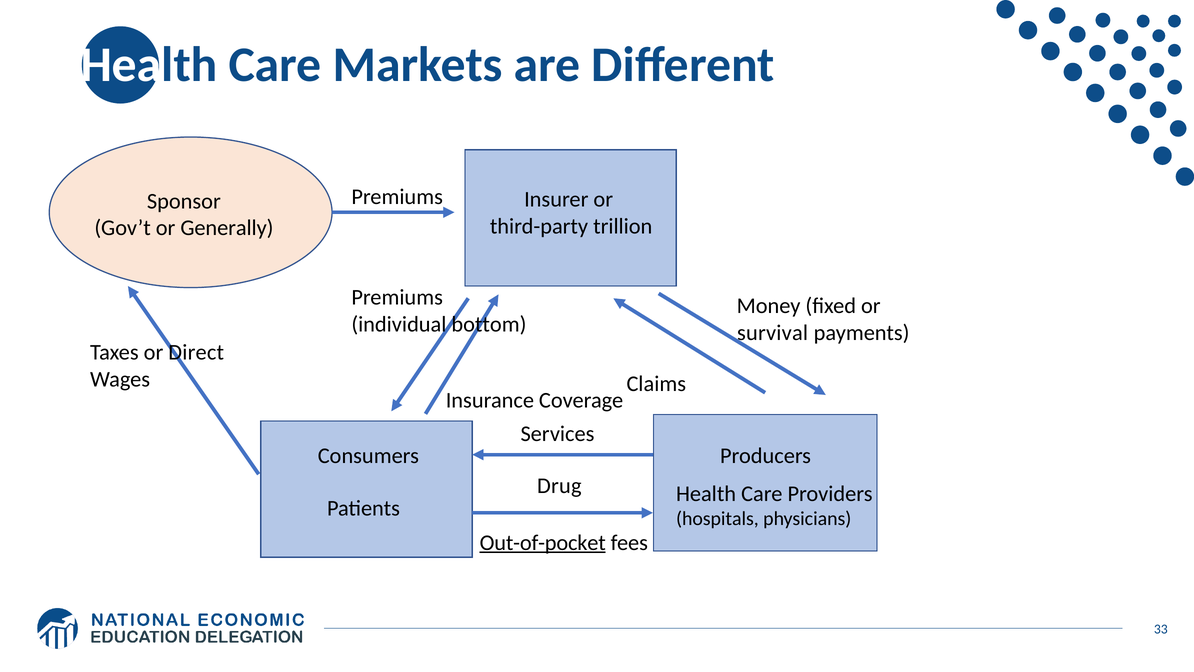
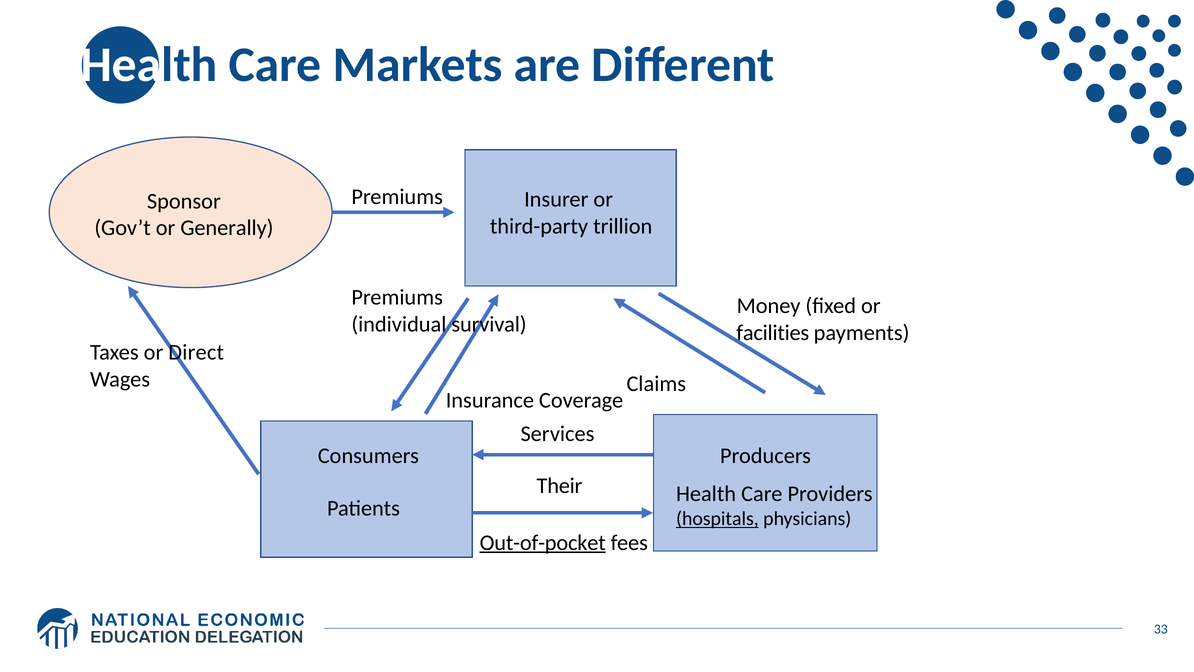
bottom: bottom -> survival (489, 324)
survival: survival -> facilities (773, 332)
Drug: Drug -> Their (559, 485)
hospitals underline: none -> present (717, 519)
